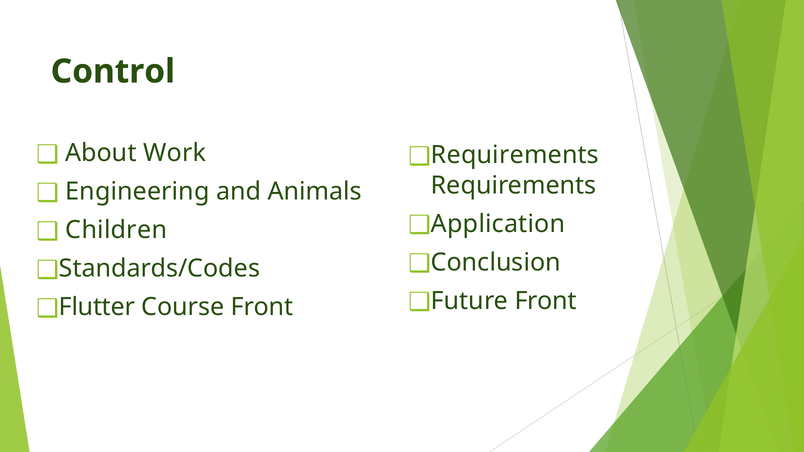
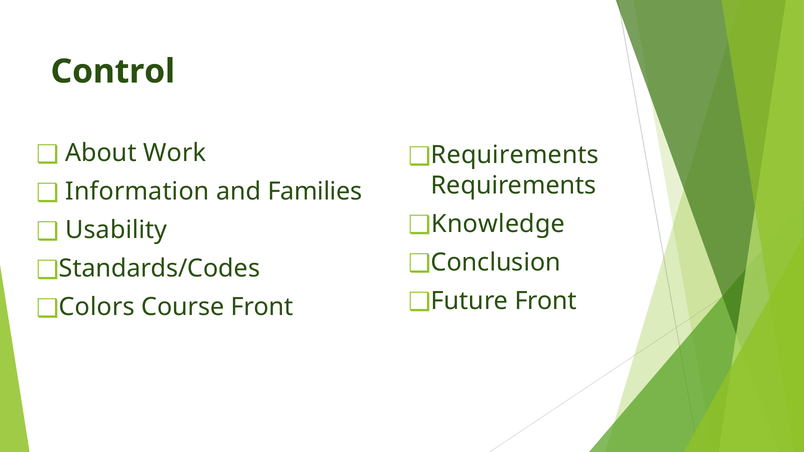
Engineering: Engineering -> Information (137, 192)
Animals: Animals -> Families (315, 192)
Application: Application -> Knowledge (498, 224)
Children: Children -> Usability (116, 230)
Flutter: Flutter -> Colors (97, 307)
